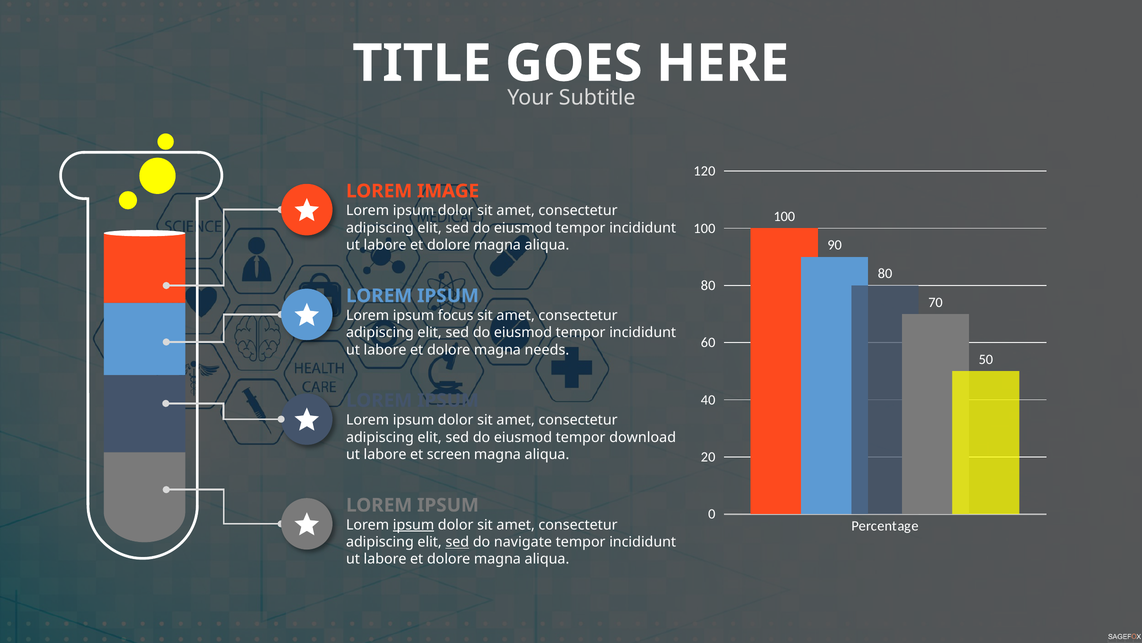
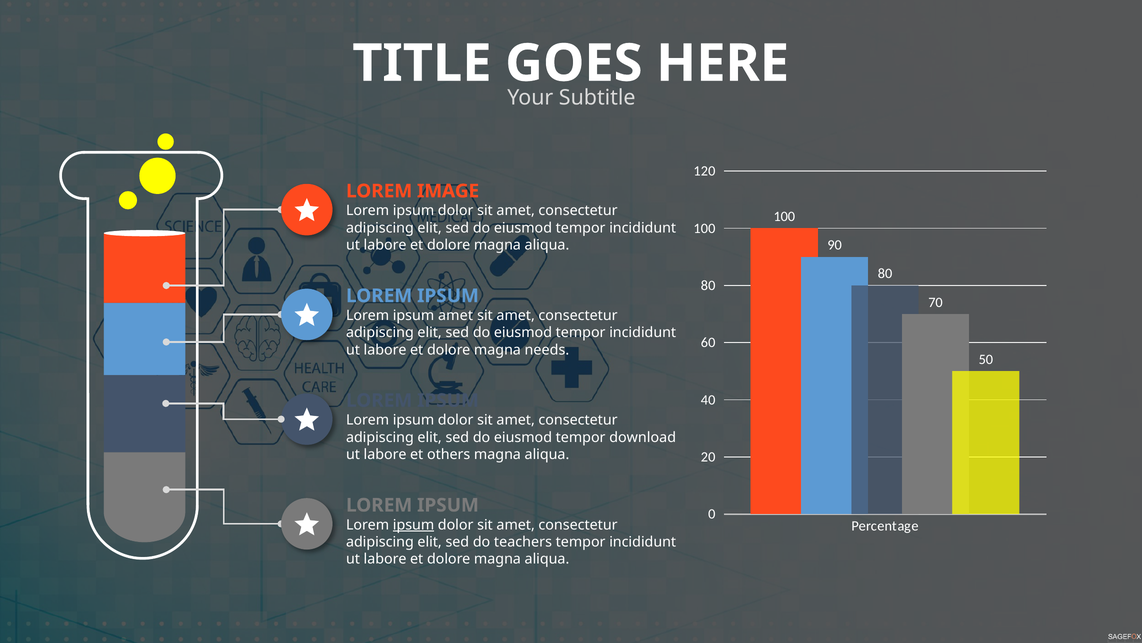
ipsum focus: focus -> amet (456, 315)
screen: screen -> others (449, 454)
sed underline: present -> none (457, 542)
navigate: navigate -> teachers (523, 542)
